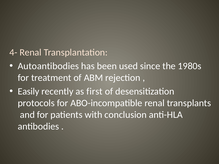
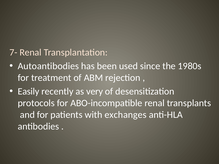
4-: 4- -> 7- (13, 53)
first: first -> very (95, 92)
conclusion: conclusion -> exchanges (126, 115)
